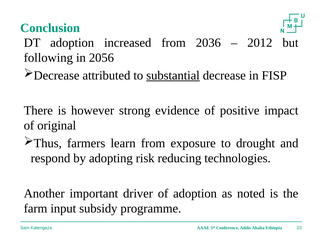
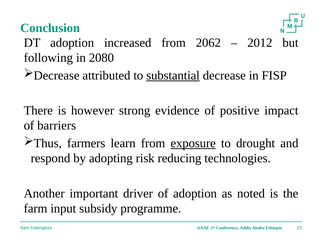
2036: 2036 -> 2062 (208, 43)
2056: 2056 -> 2080 (101, 58)
original: original -> barriers (57, 125)
exposure underline: none -> present (193, 143)
